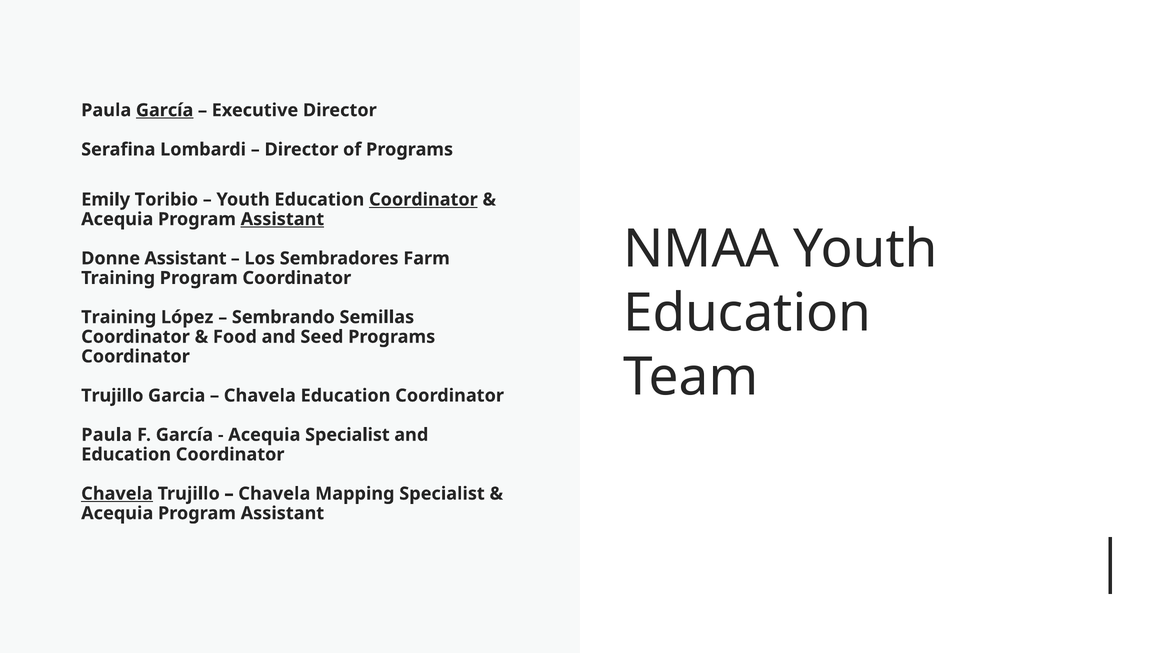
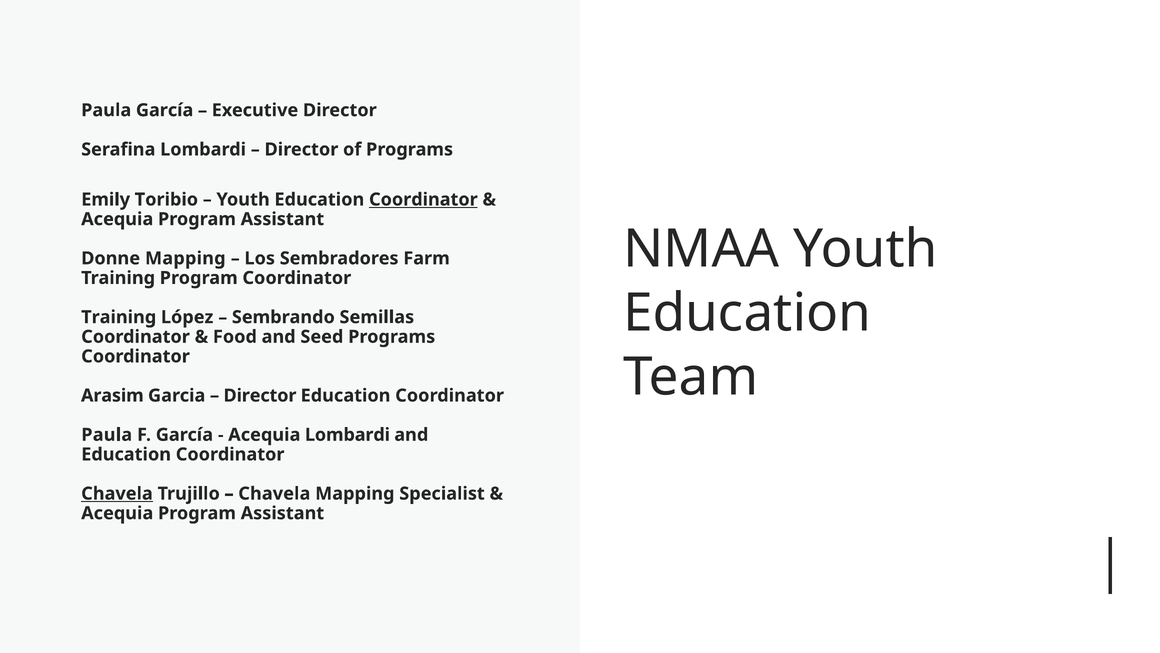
García underline: present -> none (165, 110)
Assistant underline: present -> none (282, 219)
Donne Assistant: Assistant -> Mapping (185, 258)
Trujillo: Trujillo -> Arasim (112, 395)
Chavela: Chavela -> Director (260, 395)
Acequia Specialist: Specialist -> Lombardi (347, 434)
